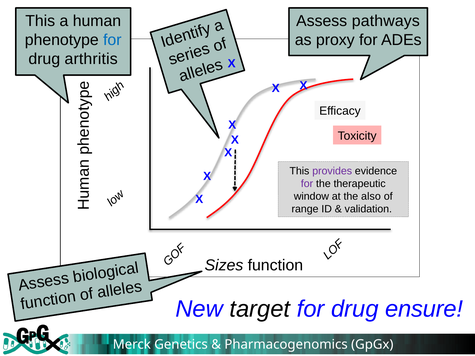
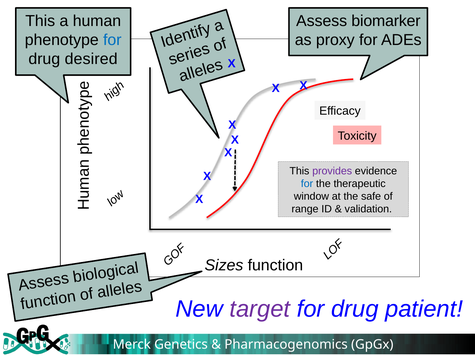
pathways: pathways -> biomarker (386, 21)
arthritis: arthritis -> desired (91, 59)
for colour: purple -> blue (307, 184)
also: also -> safe (371, 196)
target colour: black -> purple (260, 309)
ensure: ensure -> patient (424, 309)
